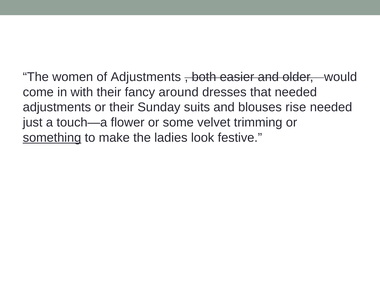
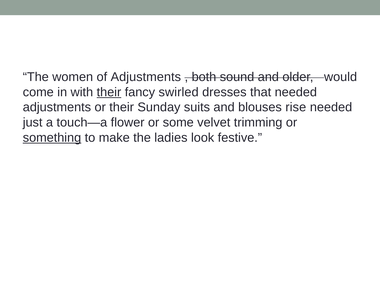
easier: easier -> sound (237, 77)
their underline: none -> present (109, 92)
around: around -> swirled (179, 92)
